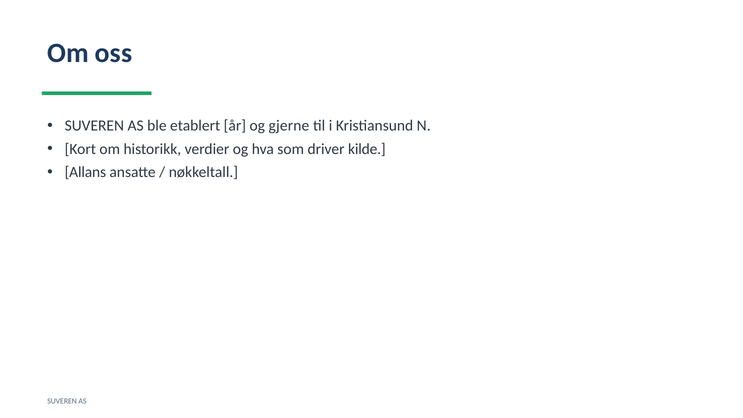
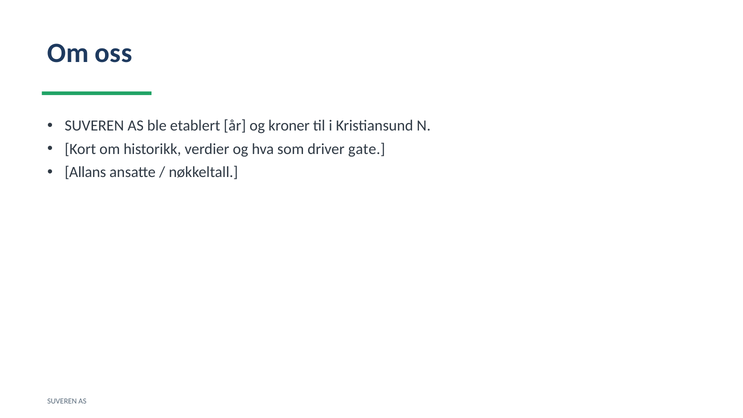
gjerne: gjerne -> kroner (289, 126)
kilde: kilde -> gate (367, 149)
